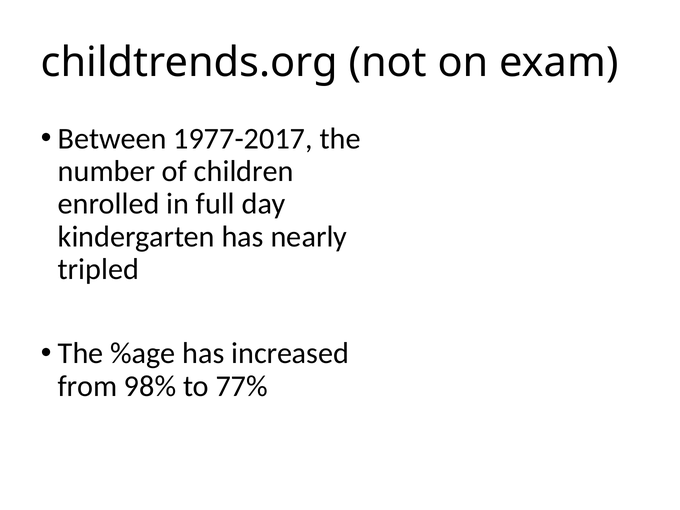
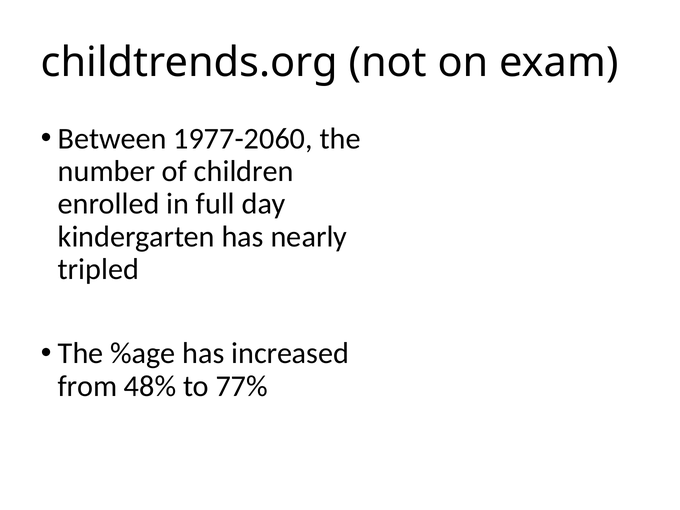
1977-2017: 1977-2017 -> 1977-2060 (243, 139)
98%: 98% -> 48% (150, 386)
